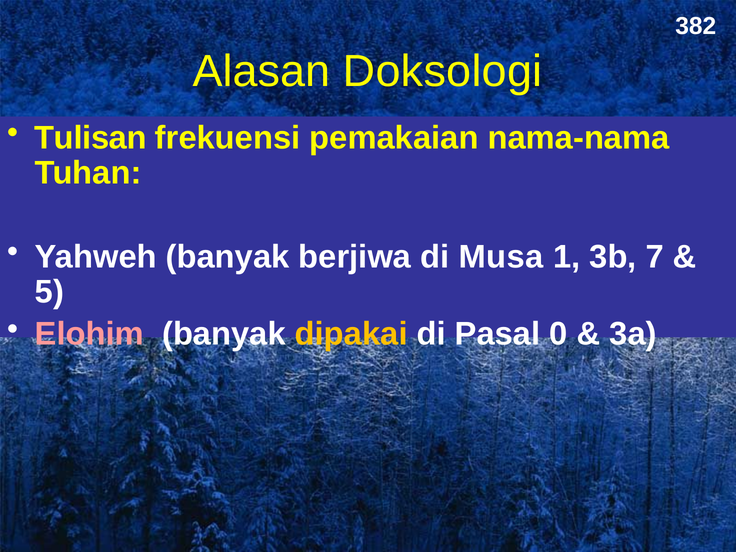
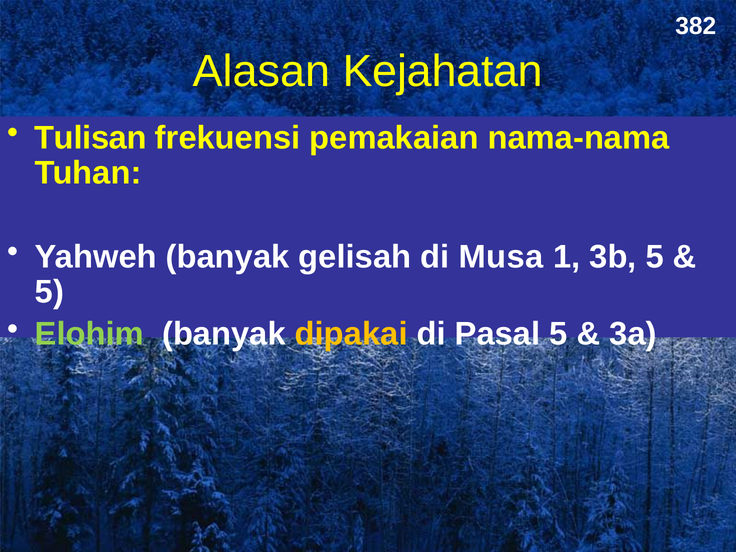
Doksologi: Doksologi -> Kejahatan (443, 71)
berjiwa: berjiwa -> gelisah (355, 257)
3b 7: 7 -> 5 (655, 257)
Elohim colour: pink -> light green (89, 334)
Pasal 0: 0 -> 5 (558, 334)
